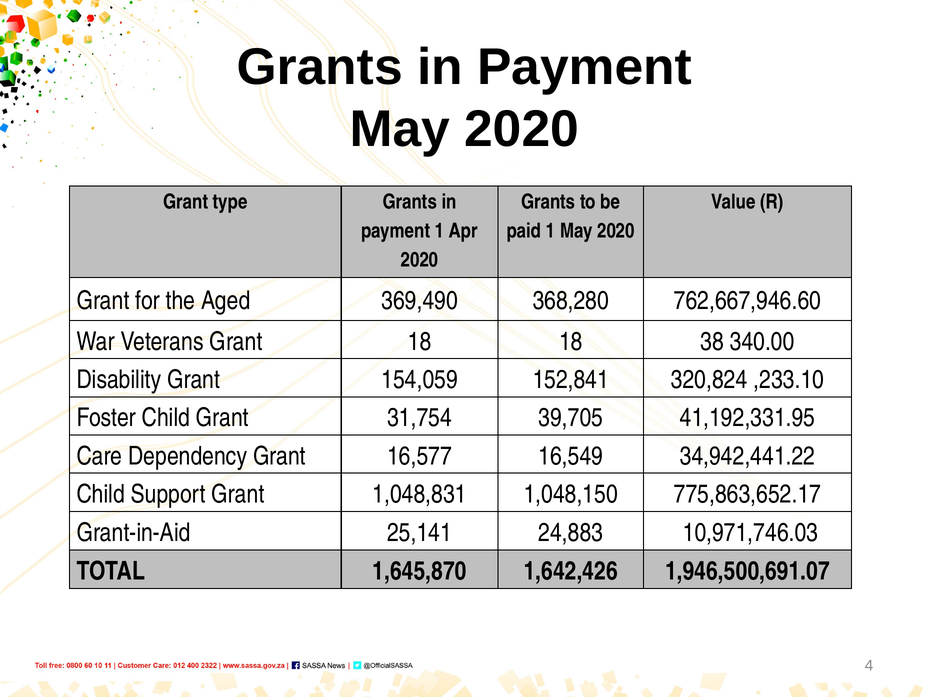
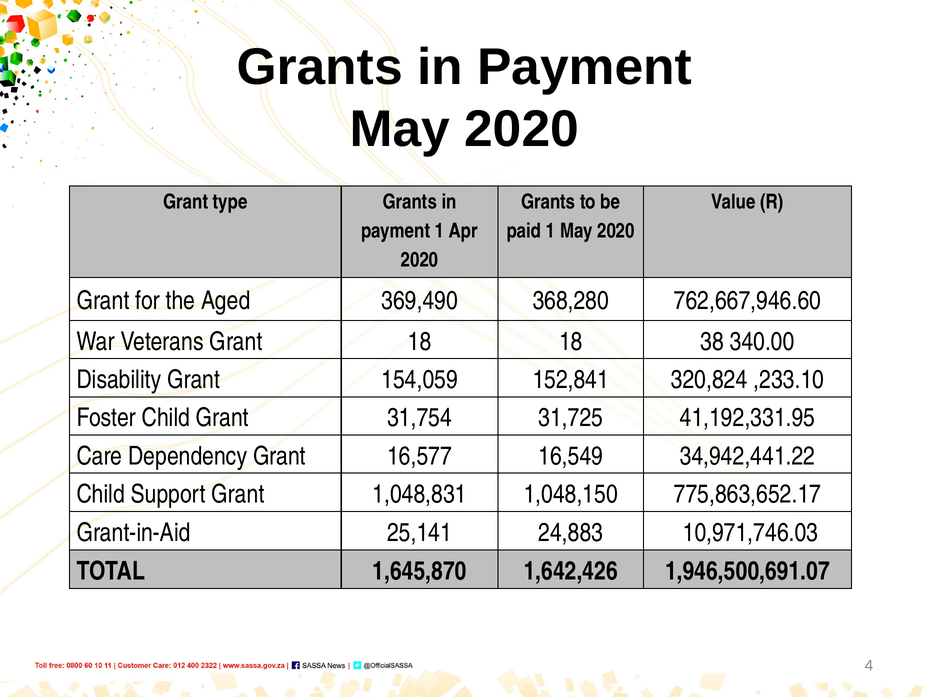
39,705: 39,705 -> 31,725 (571, 418)
